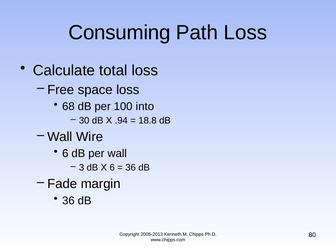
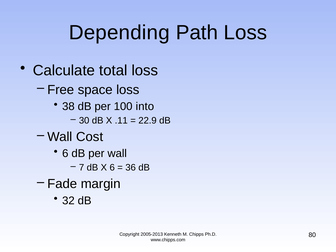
Consuming: Consuming -> Depending (119, 33)
68: 68 -> 38 (68, 106)
.94: .94 -> .11 (121, 121)
18.8: 18.8 -> 22.9 (148, 121)
Wire: Wire -> Cost (90, 137)
3: 3 -> 7 (82, 168)
36: 36 -> 32 (68, 201)
